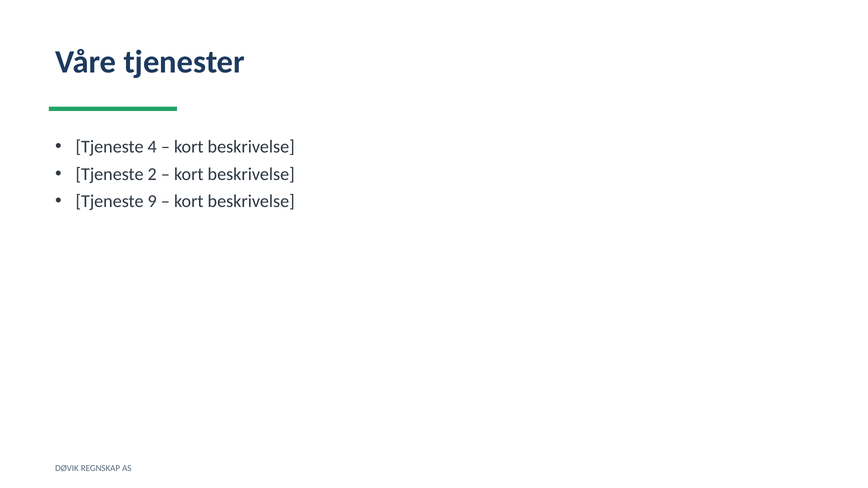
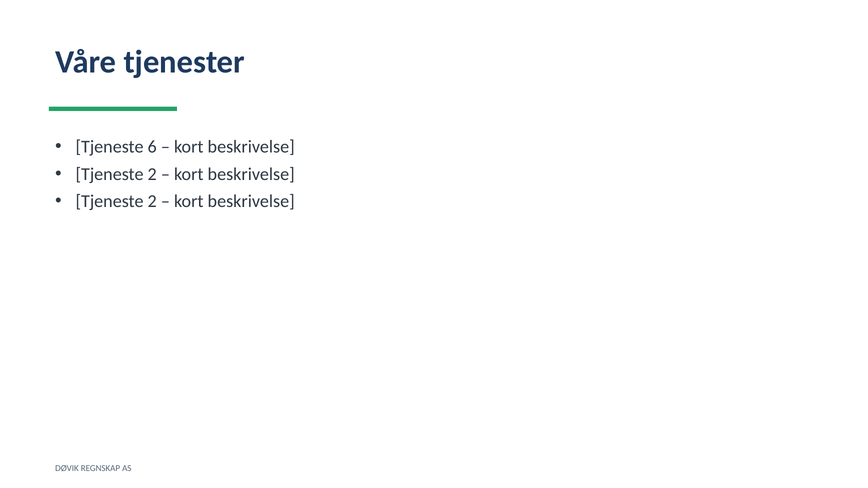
4: 4 -> 6 (152, 147)
9: 9 -> 2 (152, 201)
